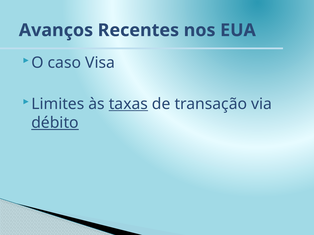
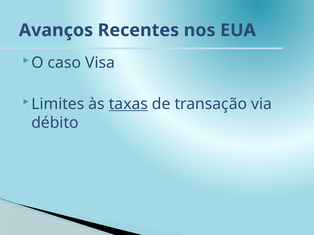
débito underline: present -> none (55, 123)
